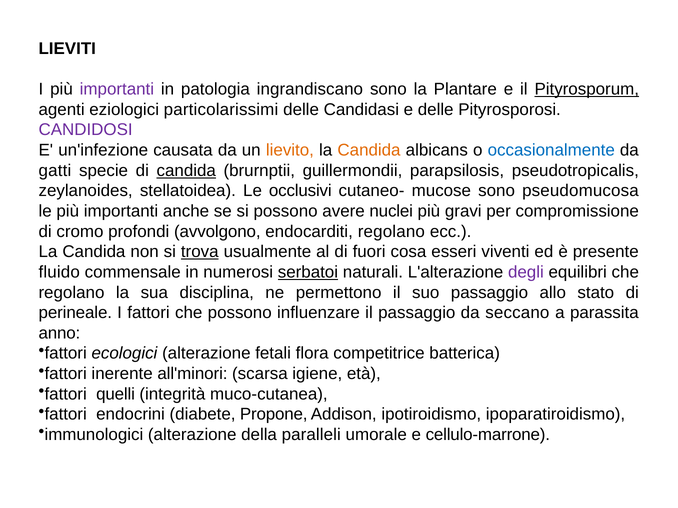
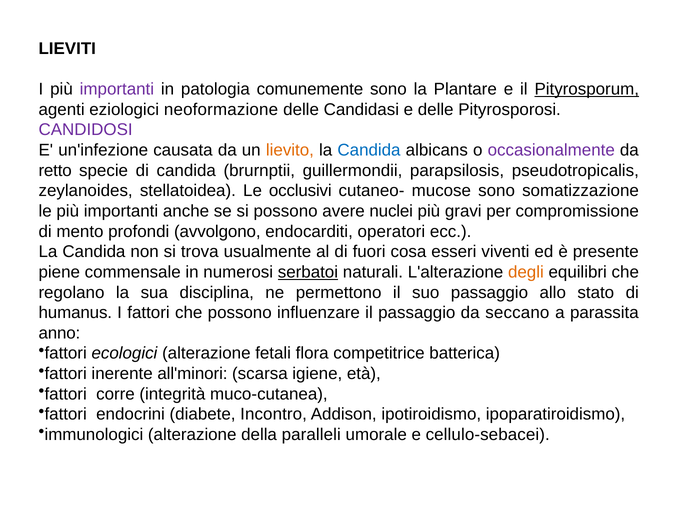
ingrandiscano: ingrandiscano -> comunemente (310, 89)
particolarissimi: particolarissimi -> neoformazione (221, 110)
Candida colour: orange -> blue (369, 150)
occasionalmente colour: blue -> purple (551, 150)
gatti: gatti -> retto (55, 171)
candida underline: present -> none (186, 171)
pseudomucosa: pseudomucosa -> somatizzazione (581, 191)
cromo: cromo -> mento (80, 232)
endocarditi regolano: regolano -> operatori (391, 232)
trova underline: present -> none (200, 252)
fluido: fluido -> piene (59, 272)
degli colour: purple -> orange (526, 272)
perineale: perineale -> humanus (75, 313)
quelli: quelli -> corre (115, 394)
Propone: Propone -> Incontro (274, 415)
cellulo-marrone: cellulo-marrone -> cellulo-sebacei (488, 435)
